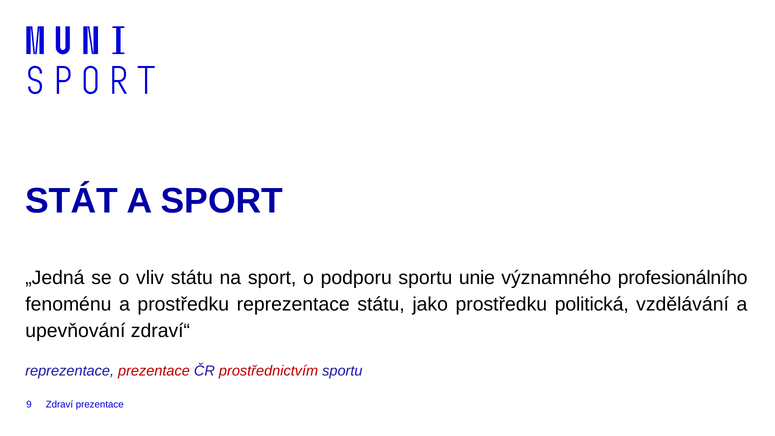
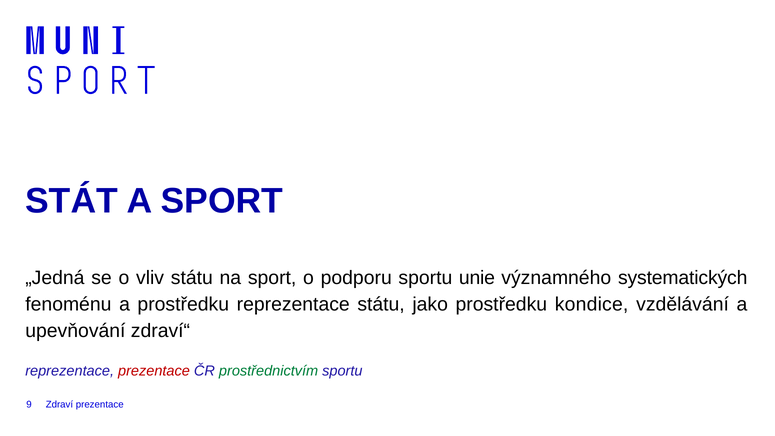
profesionálního: profesionálního -> systematických (683, 278)
politická: politická -> kondice (592, 304)
prostřednictvím colour: red -> green (269, 371)
